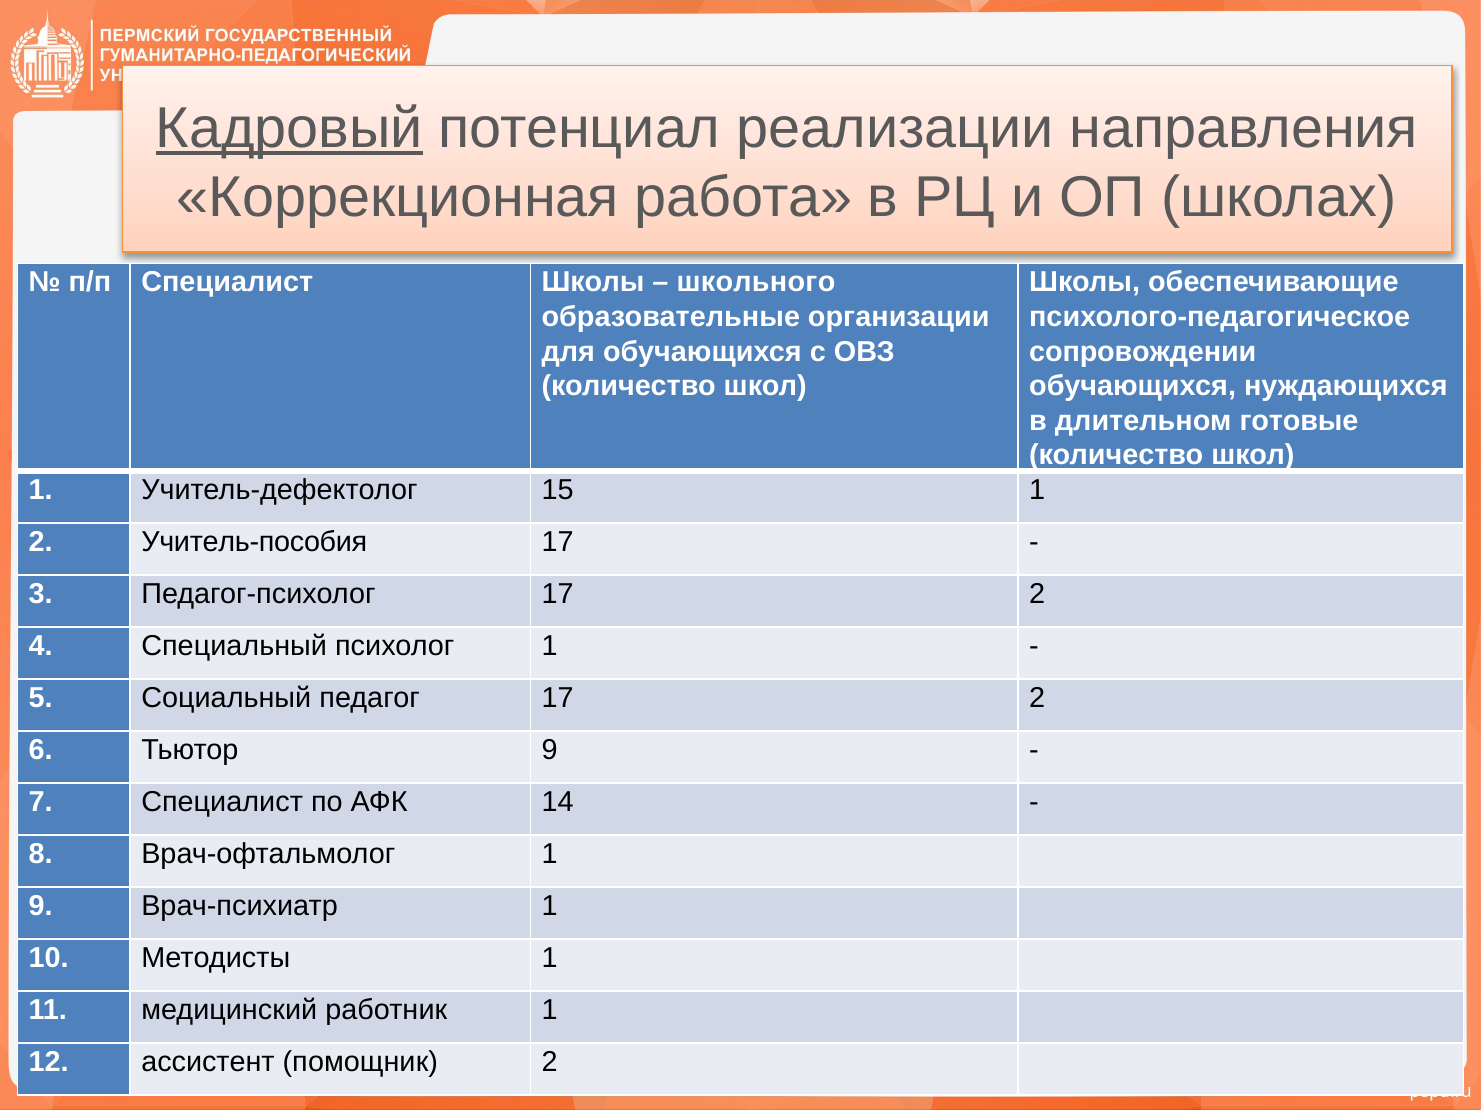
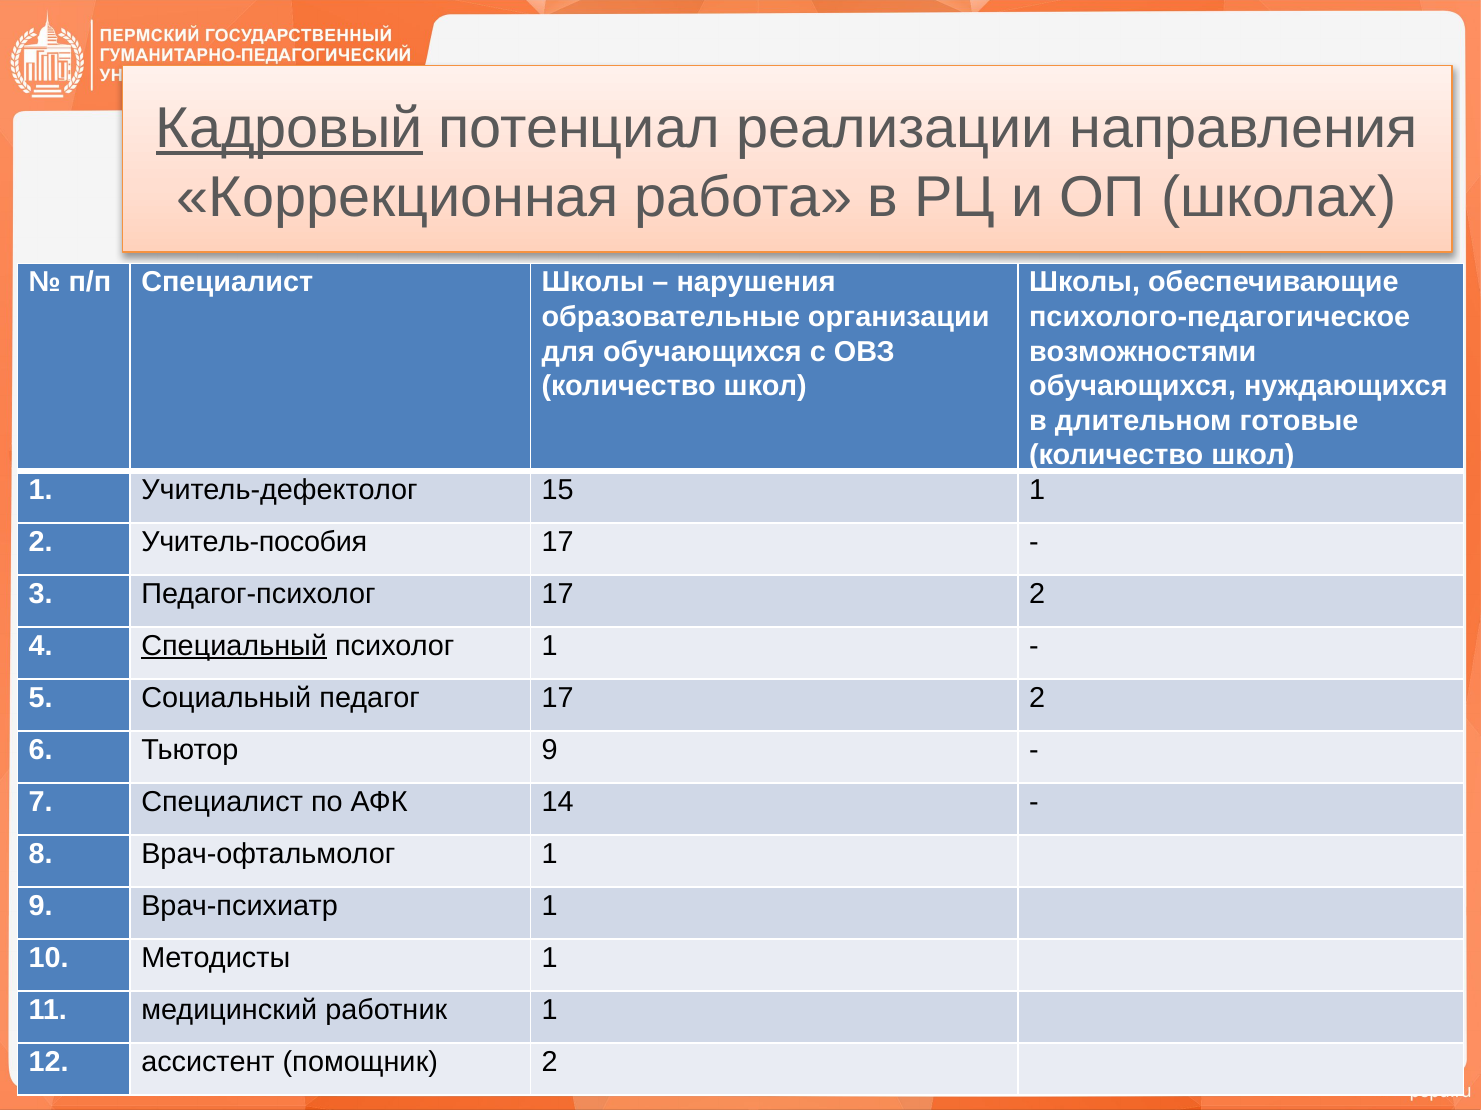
школьного: школьного -> нарушения (756, 283)
сопровождении: сопровождении -> возможностями (1143, 352)
Специальный underline: none -> present (234, 646)
